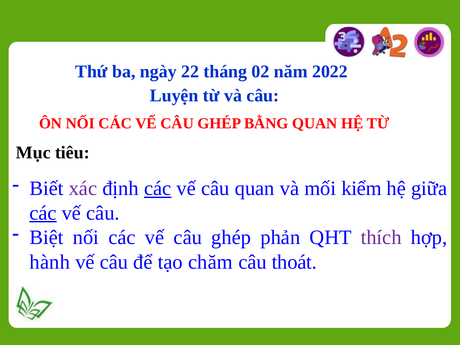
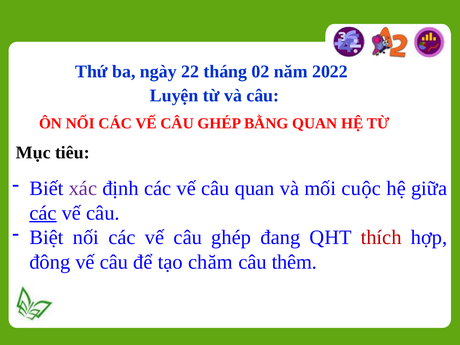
các underline: present -> none (158, 188)
kiểm: kiểm -> cuộc (361, 188)
phản: phản -> đang (280, 238)
thích colour: purple -> red (381, 238)
hành: hành -> đông (50, 262)
thoát: thoát -> thêm (294, 262)
